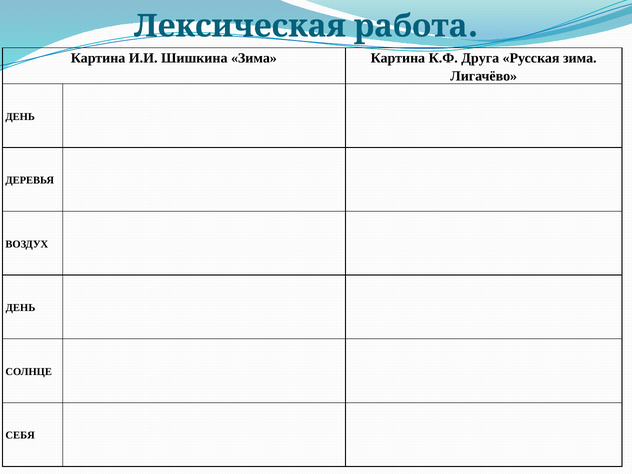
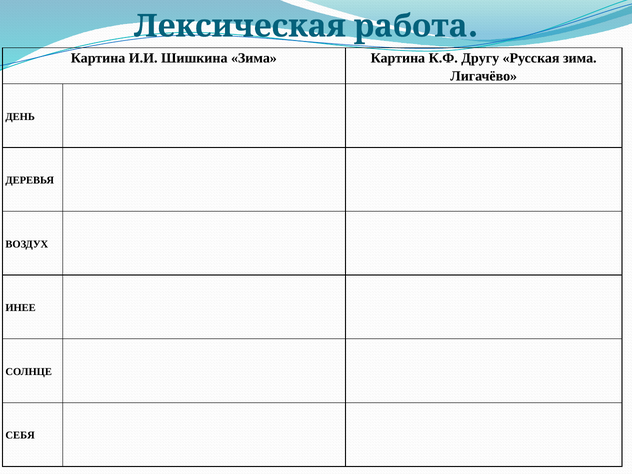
Друга: Друга -> Другу (480, 58)
ДЕНЬ: ДЕНЬ -> ИНЕЕ (21, 308)
